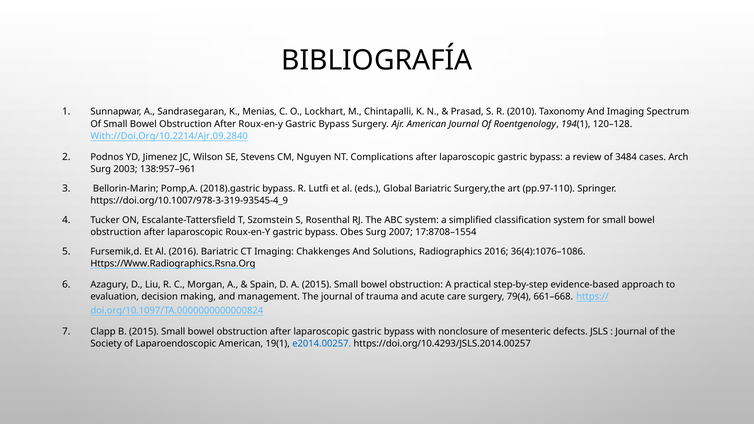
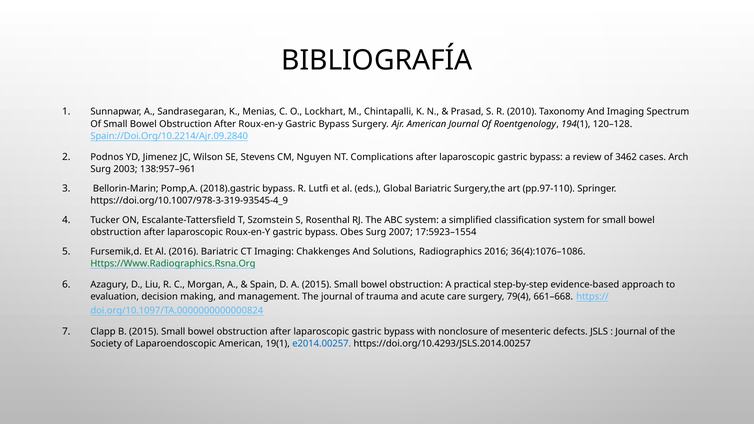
With://Doi.Org/10.2214/Ajr.09.2840: With://Doi.Org/10.2214/Ajr.09.2840 -> Spain://Doi.Org/10.2214/Ajr.09.2840 (169, 136)
3484: 3484 -> 3462 (626, 157)
17:8708–1554: 17:8708–1554 -> 17:5923–1554 (446, 232)
Https://Www.Radiographics.Rsna.Org colour: black -> green (173, 264)
